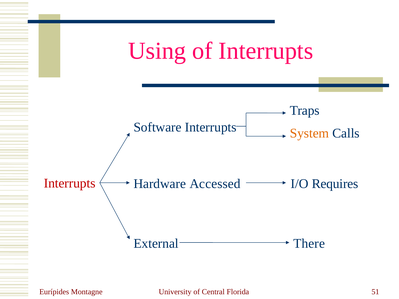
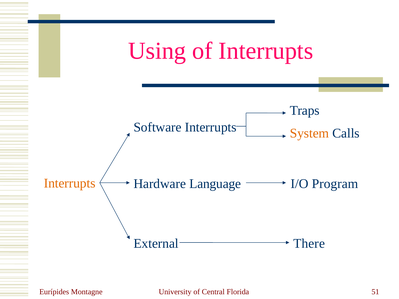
Interrupts colour: red -> orange (70, 183)
Accessed: Accessed -> Language (215, 184)
Requires: Requires -> Program (335, 184)
